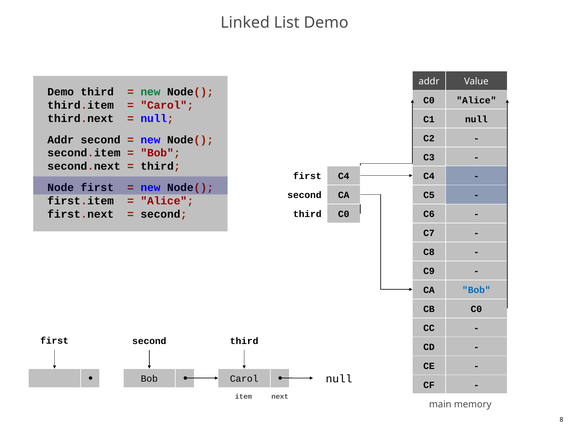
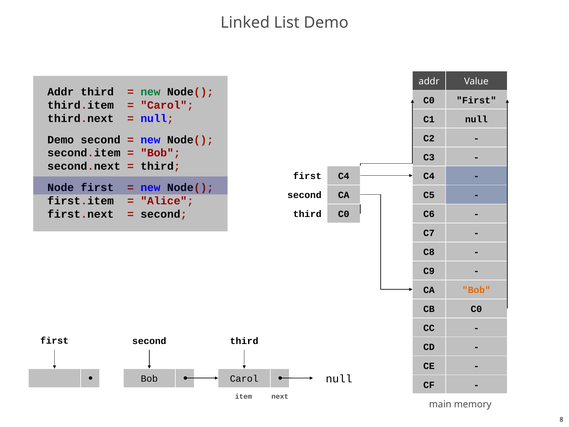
Demo: Demo -> Addr (61, 92)
Alice: Alice -> First (476, 100)
Addr: Addr -> Demo (61, 140)
Bob colour: blue -> orange (476, 290)
